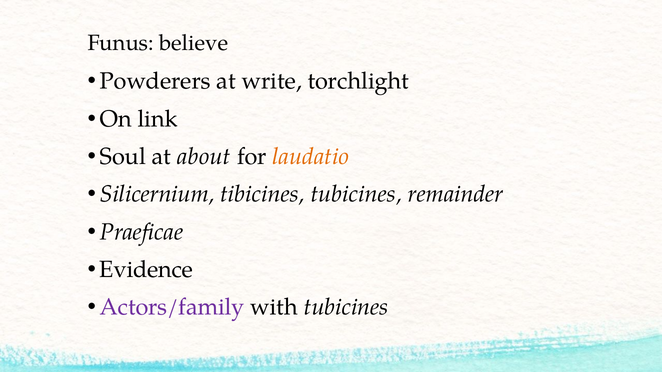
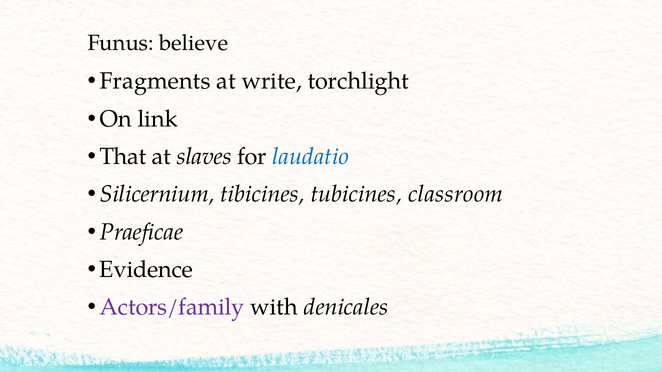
Powderers: Powderers -> Fragments (155, 81)
Soul: Soul -> That (123, 157)
about: about -> slaves (204, 157)
laudatio colour: orange -> blue (311, 157)
remainder: remainder -> classroom (456, 194)
with tubicines: tubicines -> denicales (346, 308)
